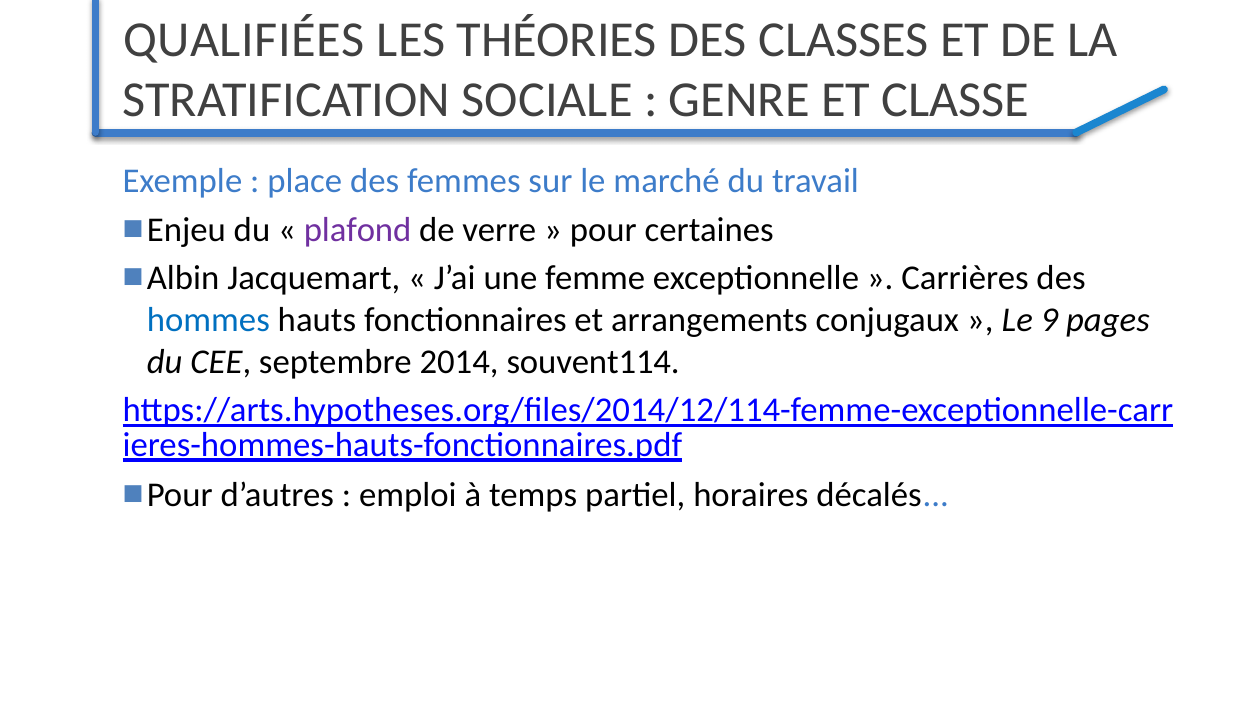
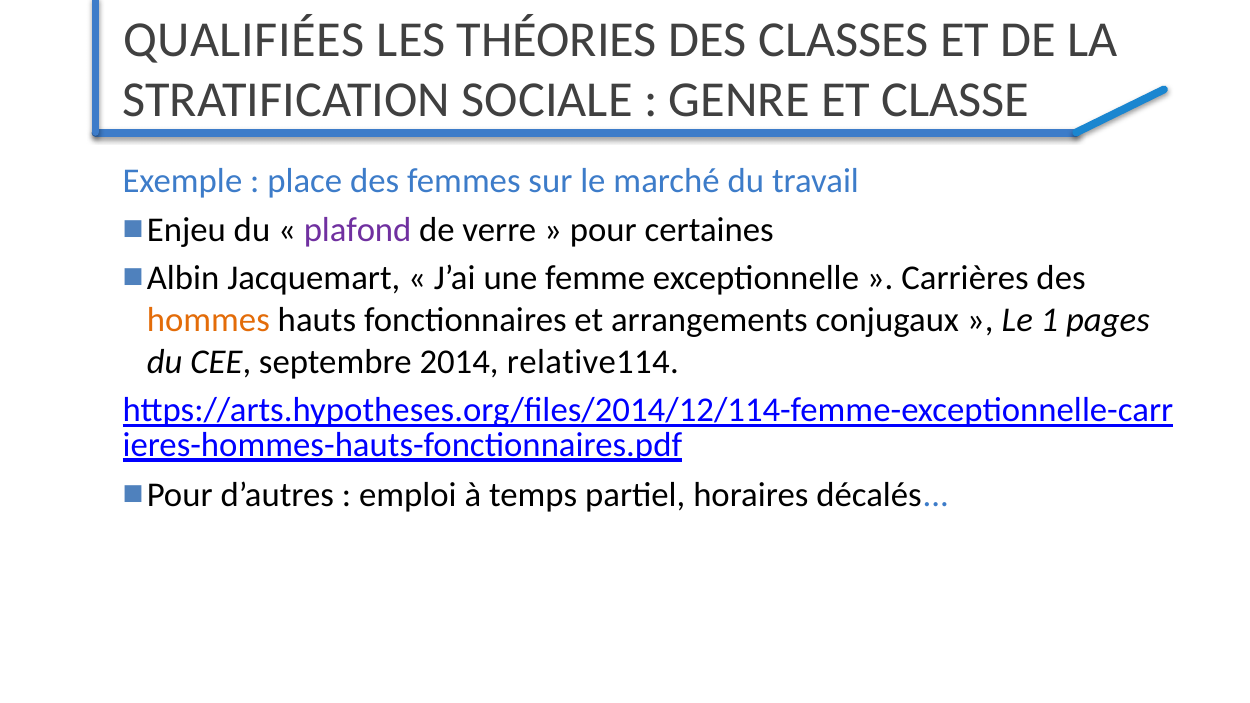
hommes colour: blue -> orange (208, 320)
9: 9 -> 1 (1049, 320)
souvent114: souvent114 -> relative114 (593, 362)
